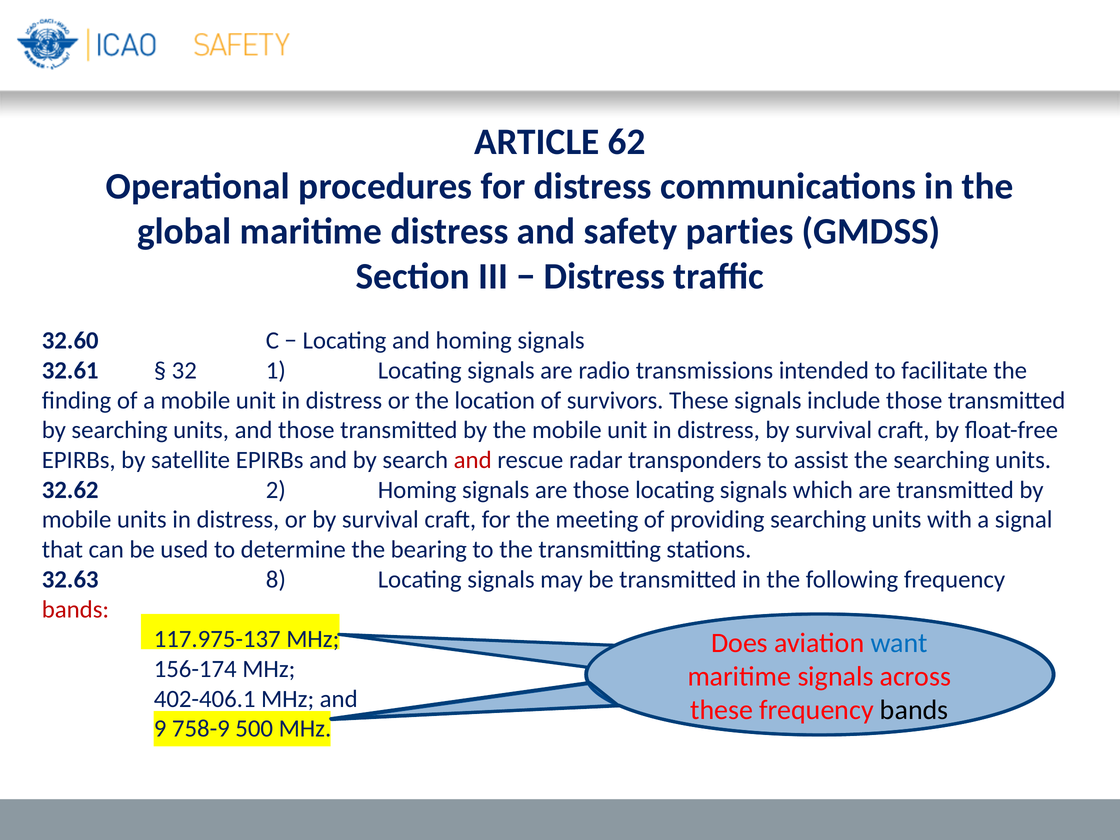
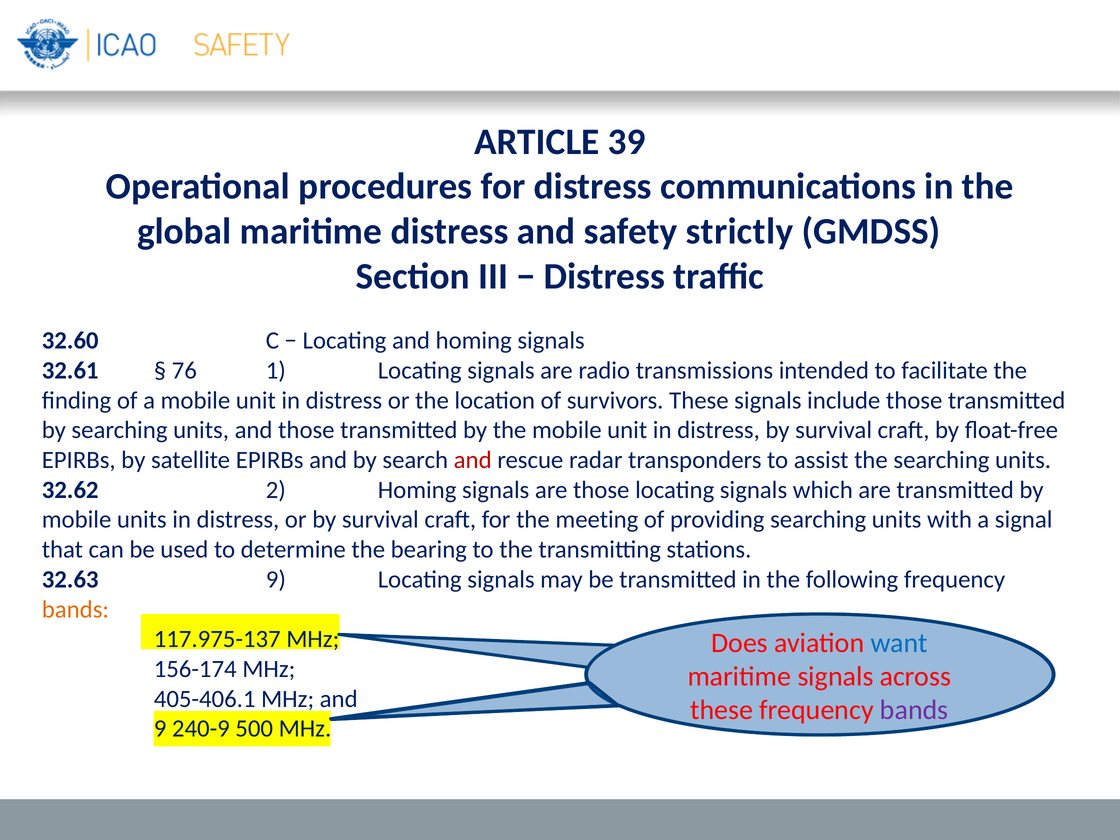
62: 62 -> 39 (627, 142)
parties: parties -> strictly (739, 231)
32: 32 -> 76 (184, 371)
32.63 8: 8 -> 9 (276, 579)
bands colour: red -> orange (75, 609)
402-406.1: 402-406.1 -> 405-406.1 (205, 699)
bands colour: black -> purple (914, 710)
758-9: 758-9 -> 240-9 (201, 729)
